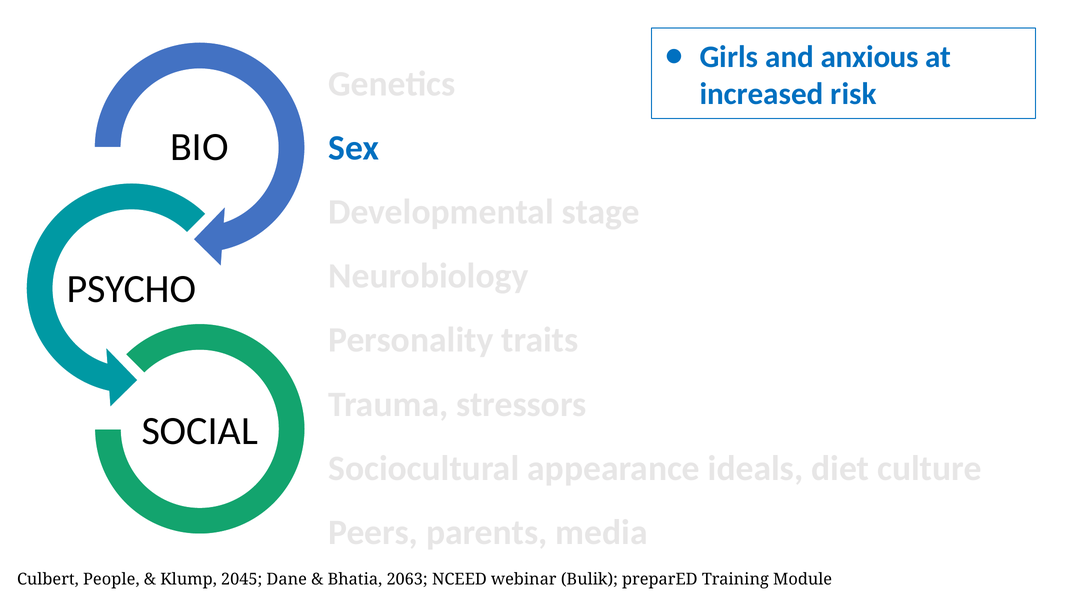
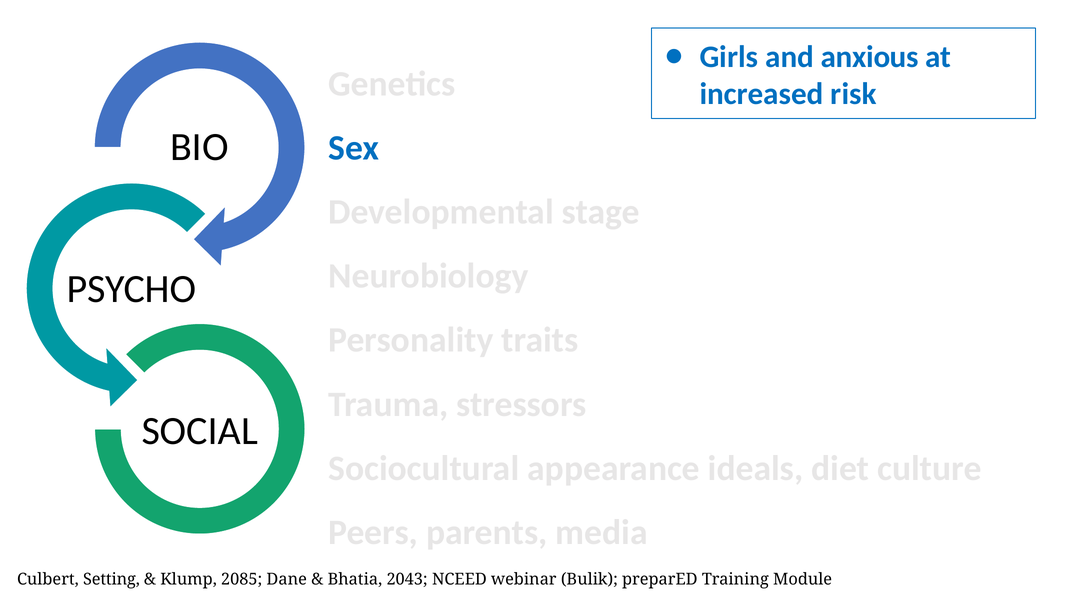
People: People -> Setting (111, 579)
2045: 2045 -> 2085 (242, 579)
2063: 2063 -> 2043 (407, 579)
